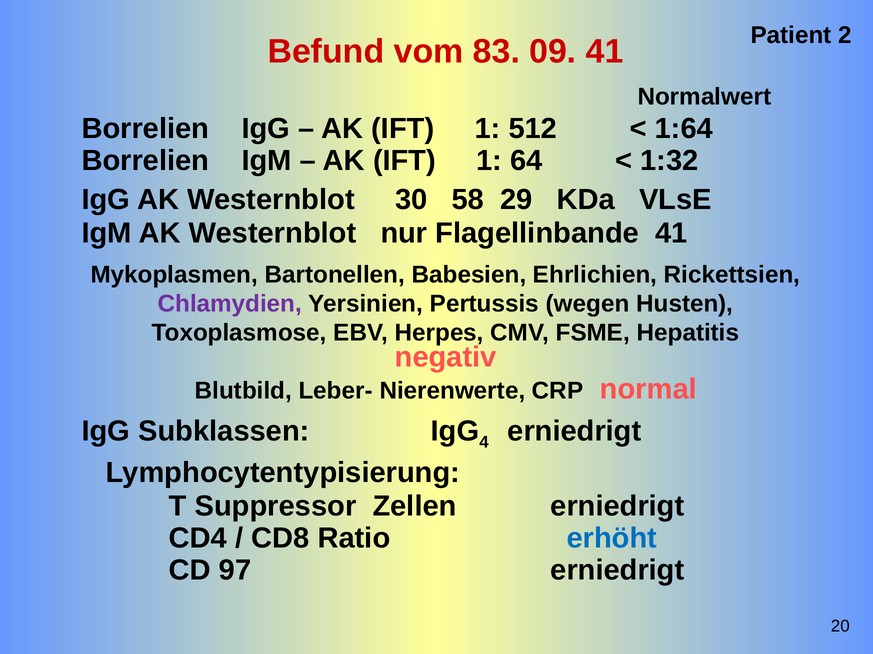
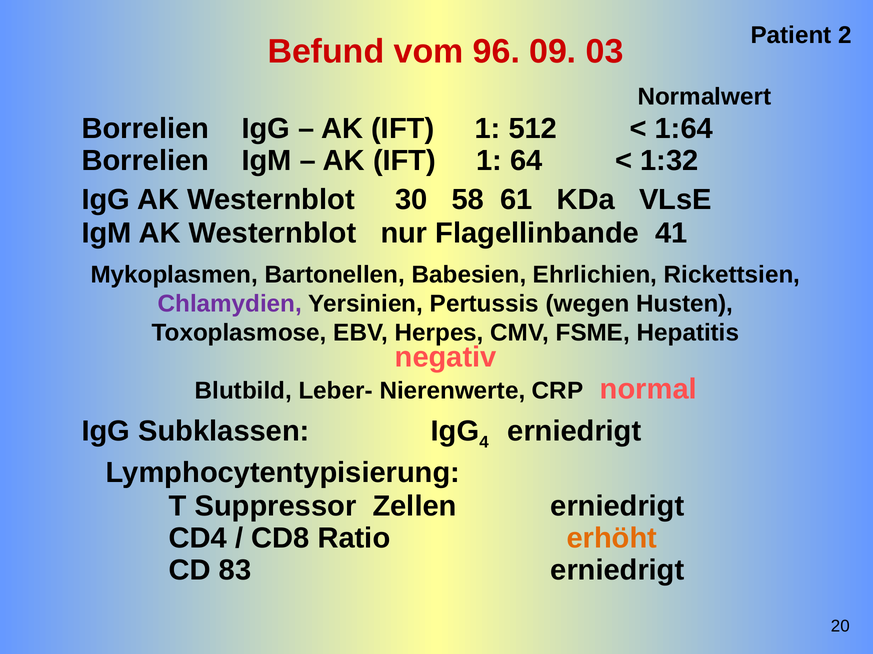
83: 83 -> 96 (496, 52)
09 41: 41 -> 03 (605, 52)
29: 29 -> 61 (516, 200)
erhöht colour: blue -> orange (612, 539)
97: 97 -> 83 (235, 571)
